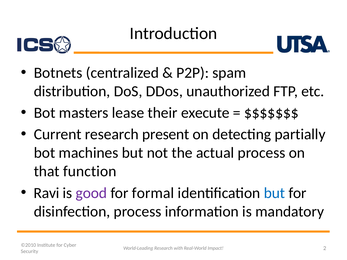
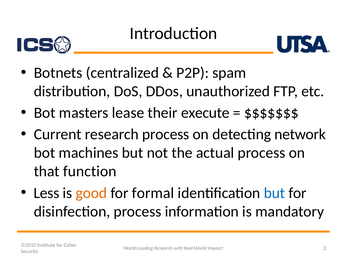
research present: present -> process (166, 135)
partially: partially -> network (300, 135)
Ravi: Ravi -> Less (47, 193)
good colour: purple -> orange (91, 193)
